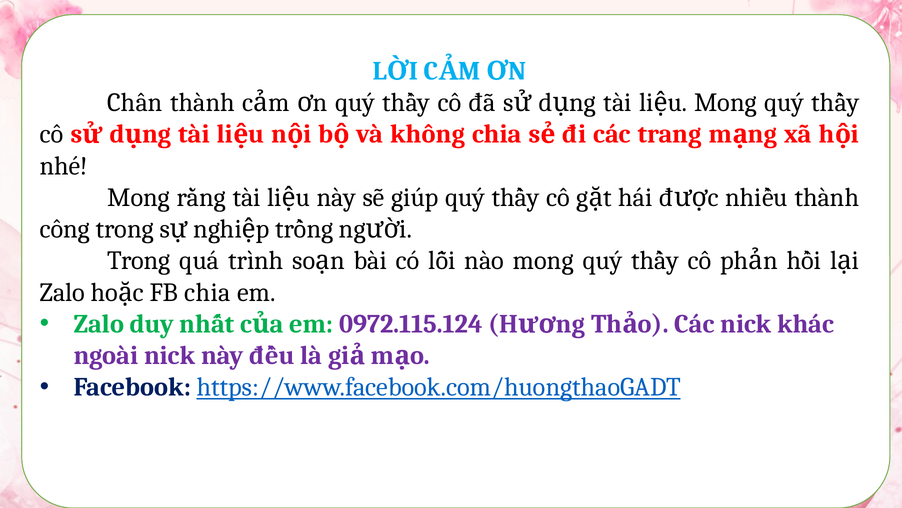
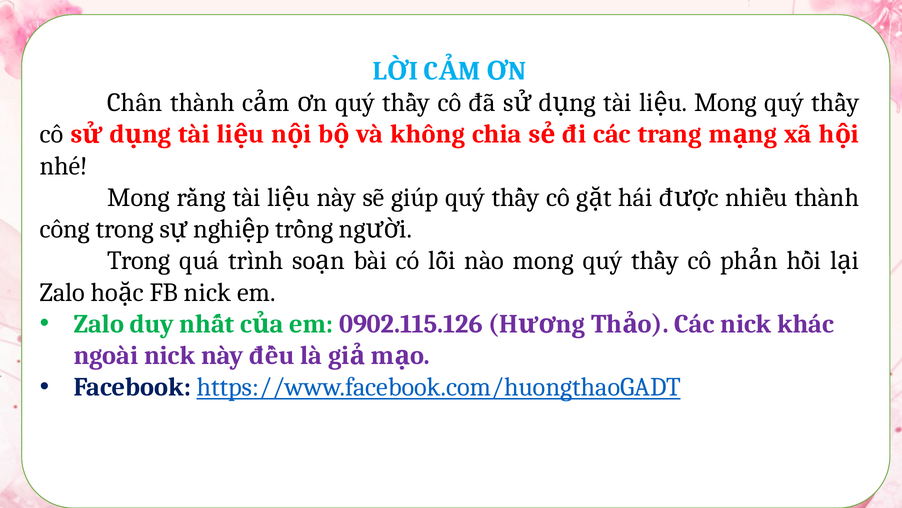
FB chia: chia -> nick (208, 292)
0972.115.124: 0972.115.124 -> 0902.115.126 (411, 324)
